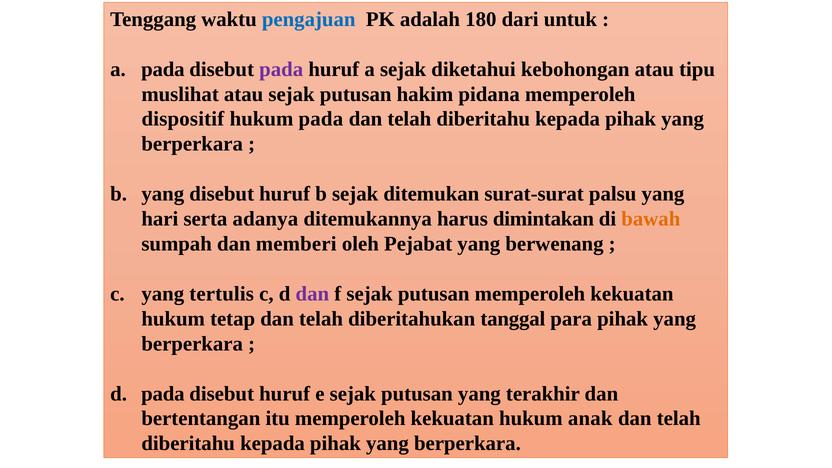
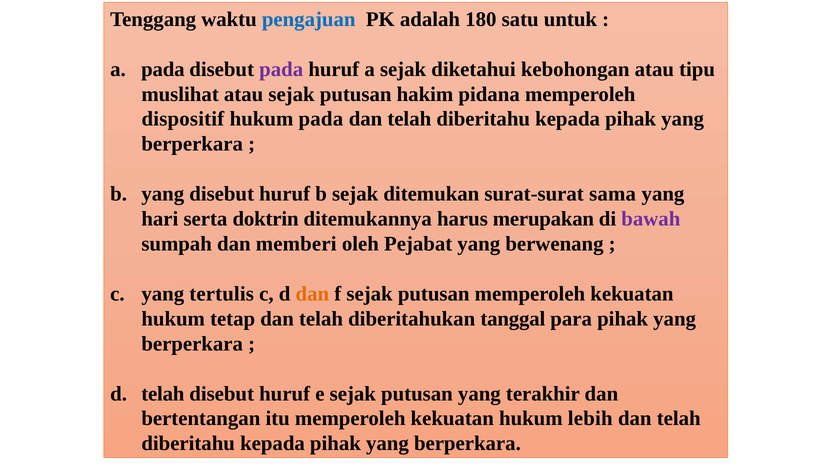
dari: dari -> satu (520, 19)
palsu: palsu -> sama (613, 194)
adanya: adanya -> doktrin (266, 219)
dimintakan: dimintakan -> merupakan (543, 219)
bawah colour: orange -> purple (651, 219)
dan colour: purple -> orange (312, 294)
d pada: pada -> telah (163, 394)
anak: anak -> lebih (590, 419)
